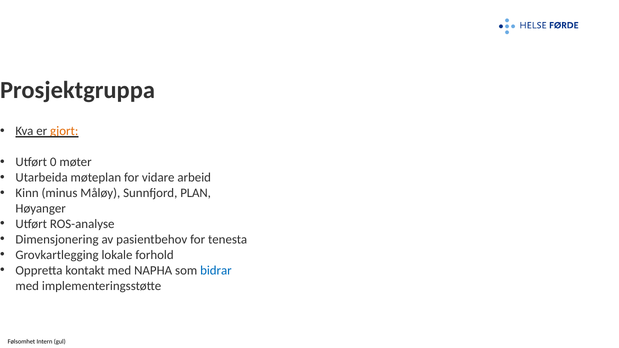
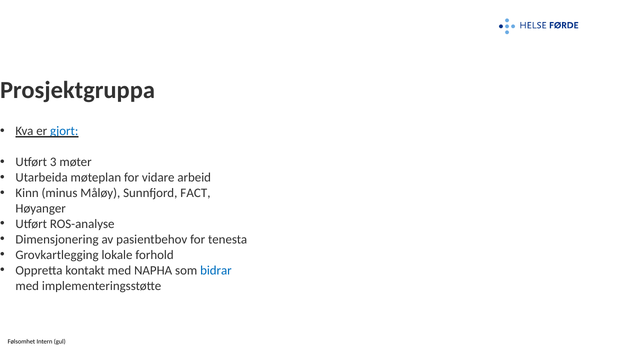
gjort colour: orange -> blue (64, 131)
0: 0 -> 3 (53, 162)
PLAN: PLAN -> FACT (195, 193)
